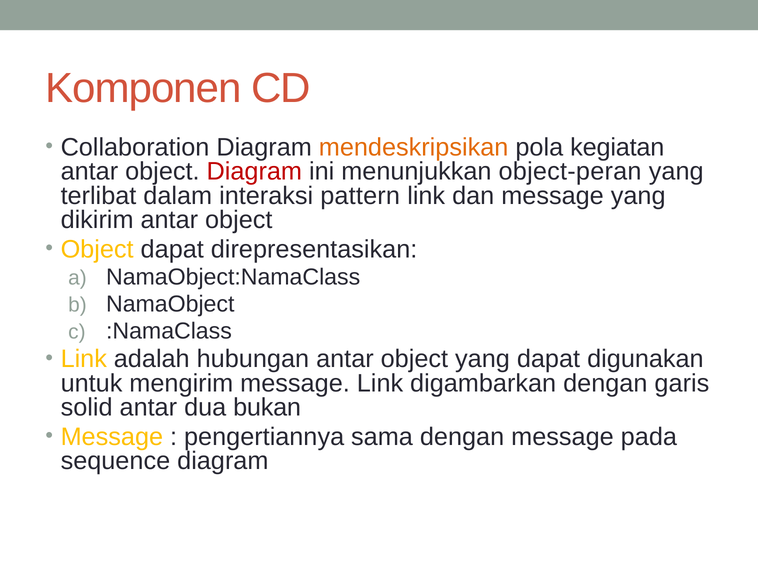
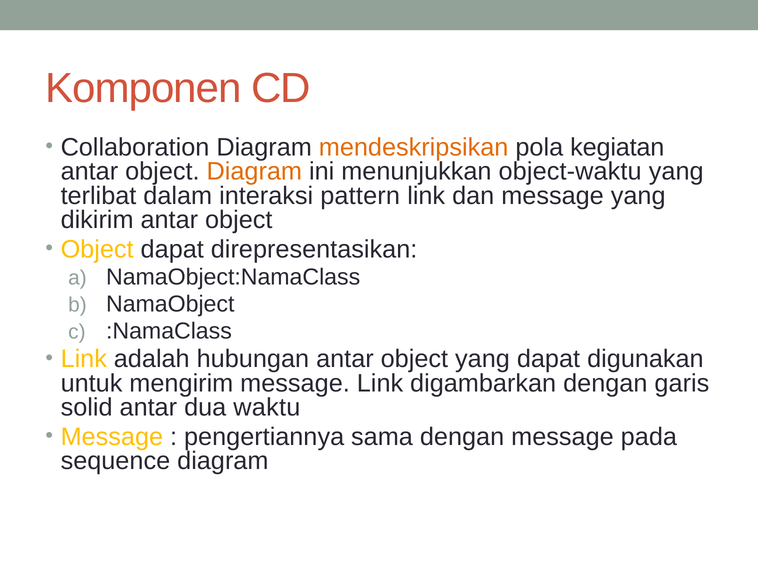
Diagram colour: red -> orange (254, 172)
object-peran: object-peran -> object-waktu (570, 172)
bukan: bukan -> waktu (267, 408)
